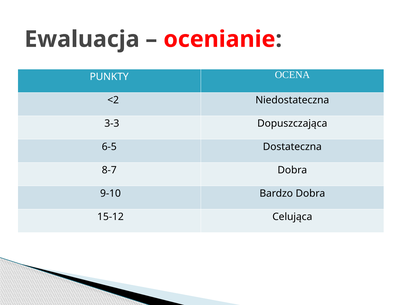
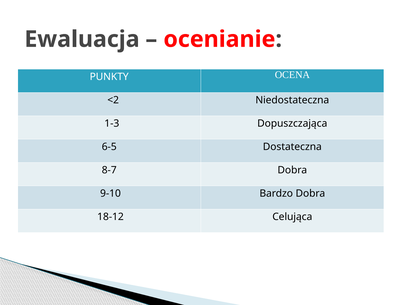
3-3: 3-3 -> 1-3 (112, 123)
15-12: 15-12 -> 18-12 (110, 217)
